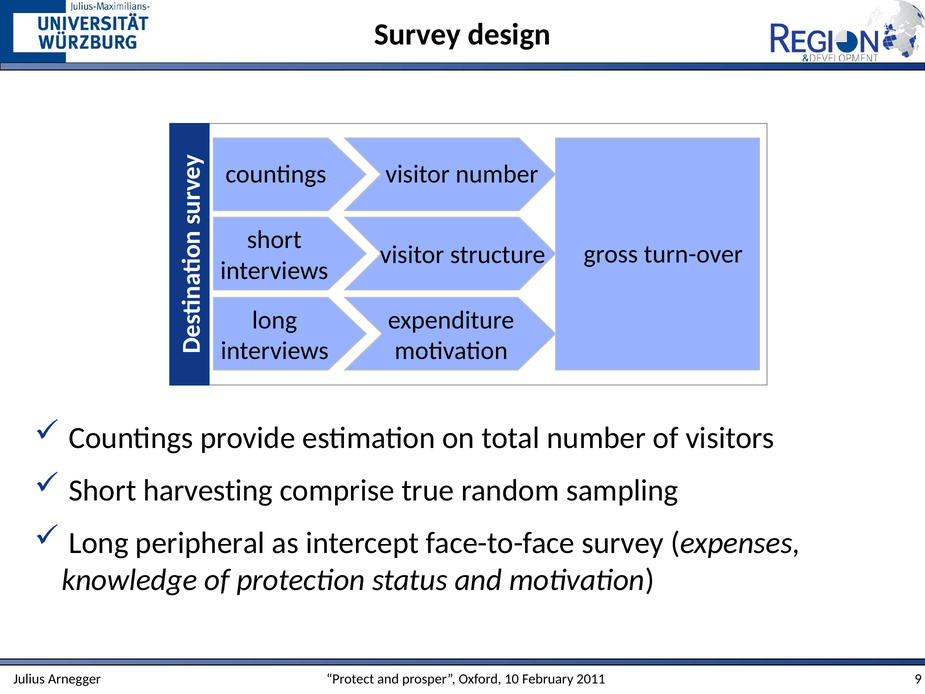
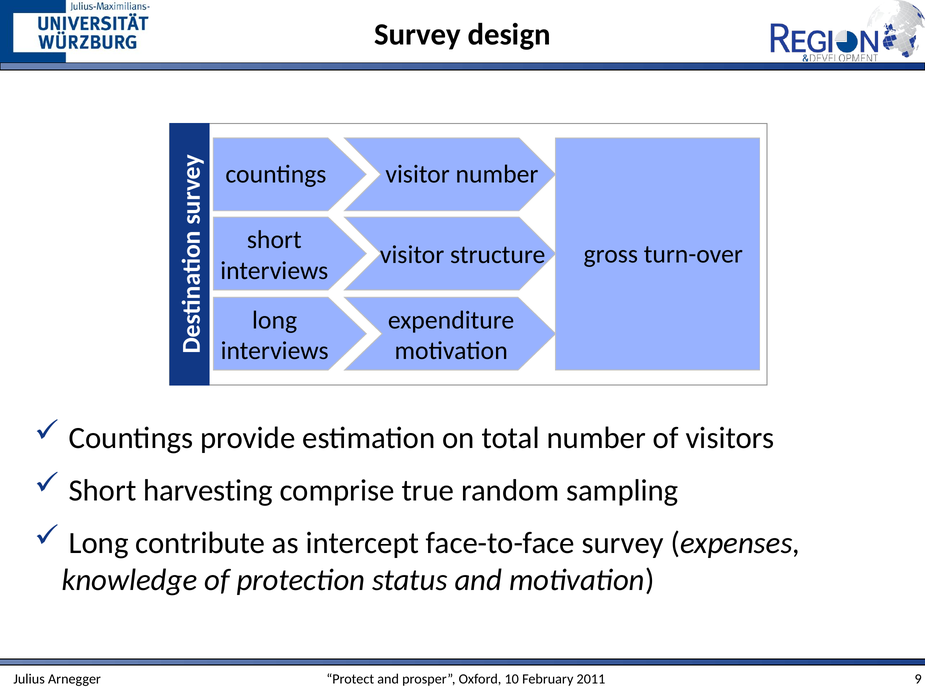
peripheral: peripheral -> contribute (200, 543)
